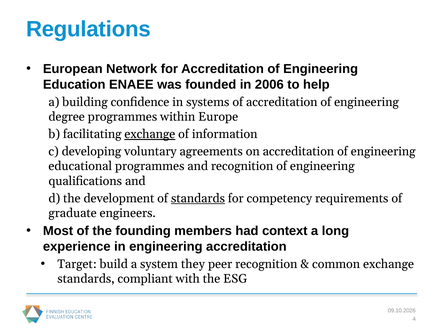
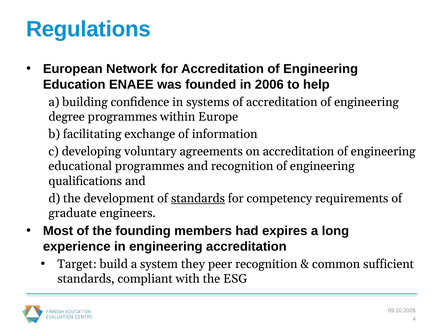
exchange underline: present -> none (150, 134)
context: context -> expires (285, 231)
common exchange: exchange -> sufficient (389, 264)
